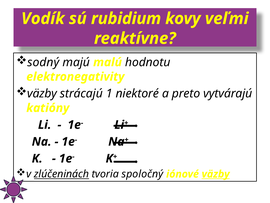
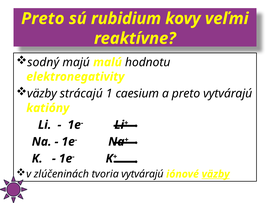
Vodík: Vodík -> Preto (43, 19)
niektoré: niektoré -> caesium (137, 93)
zlúčeninách underline: present -> none (61, 174)
tvoria spoločný: spoločný -> vytvárajú (142, 174)
